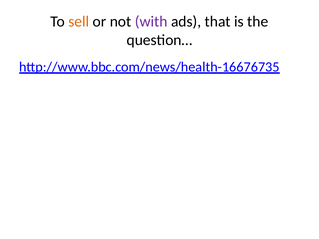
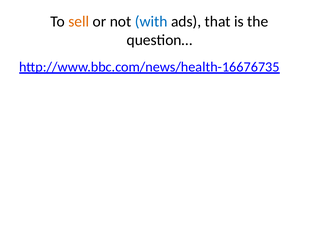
with colour: purple -> blue (151, 22)
